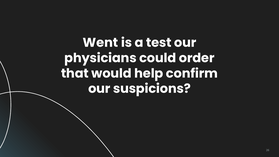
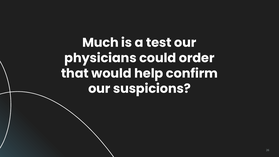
Went: Went -> Much (101, 43)
